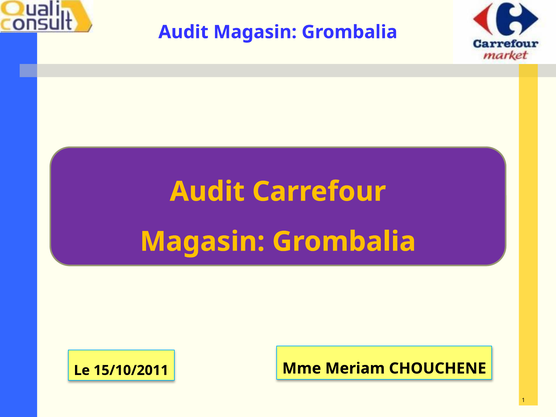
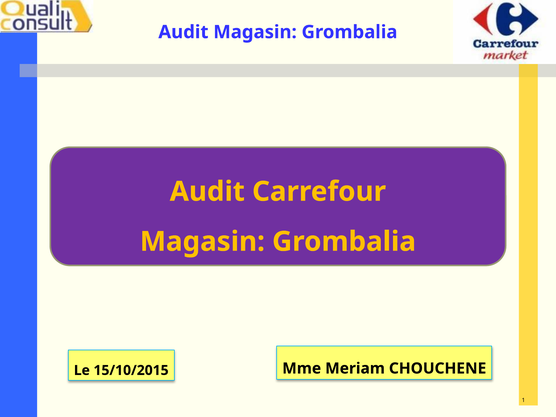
15/10/2011: 15/10/2011 -> 15/10/2015 (131, 370)
